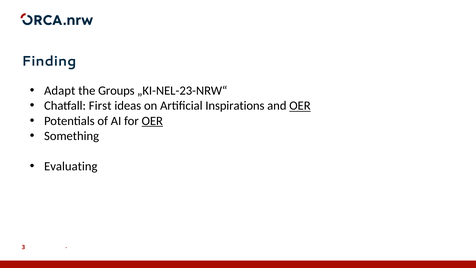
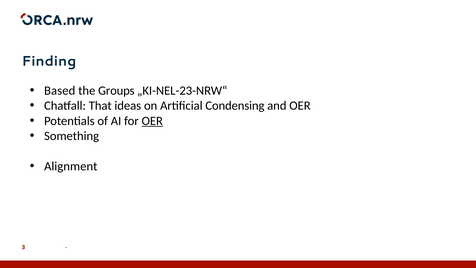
Adapt: Adapt -> Based (60, 91)
First: First -> That (100, 106)
Inspirations: Inspirations -> Condensing (235, 106)
OER underline: present -> none (300, 106)
Evaluating: Evaluating -> Alignment (71, 166)
